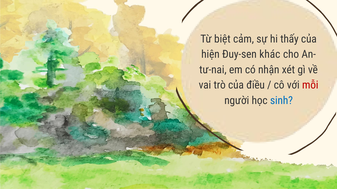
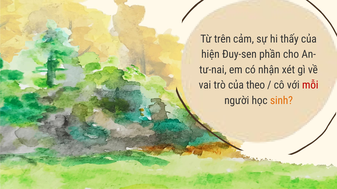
biệt: biệt -> trên (222, 39)
khác: khác -> phần (270, 54)
điều: điều -> theo (256, 85)
sinh colour: blue -> orange (281, 101)
